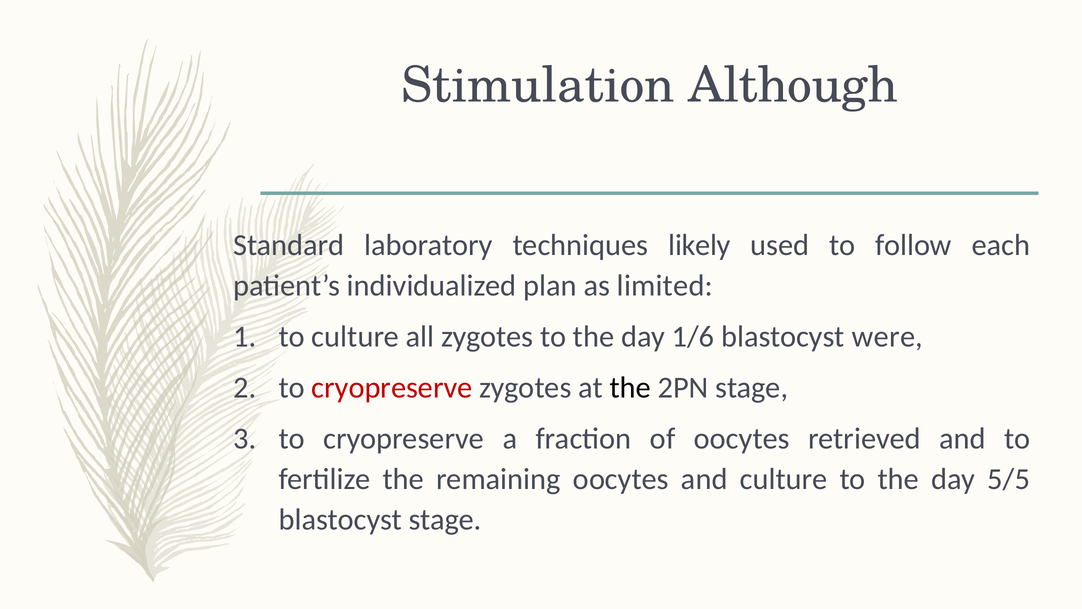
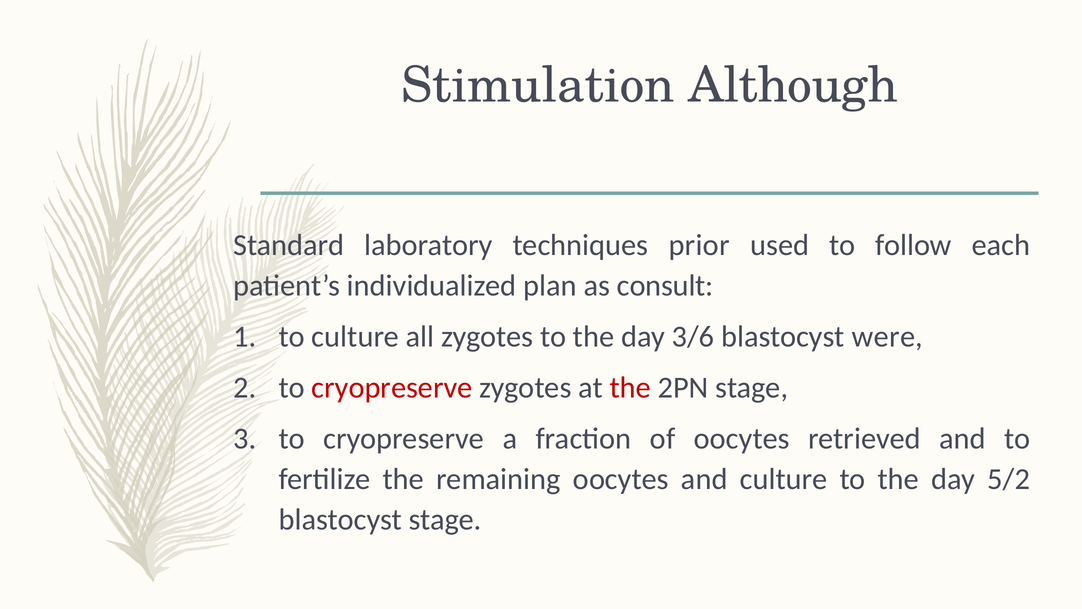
likely: likely -> prior (699, 245)
limited: limited -> consult (665, 285)
1/6: 1/6 -> 3/6 (693, 336)
the colour: black -> red (630, 387)
5/5: 5/5 -> 5/2 (1009, 479)
